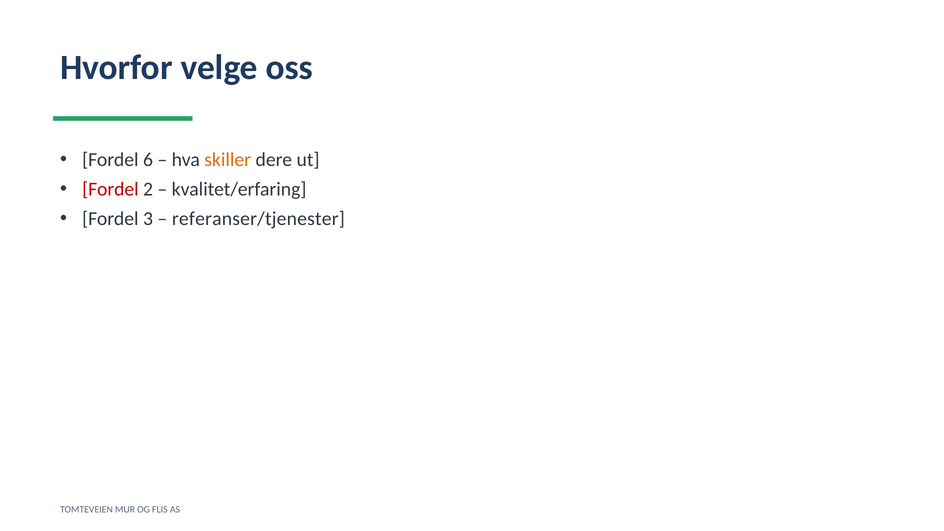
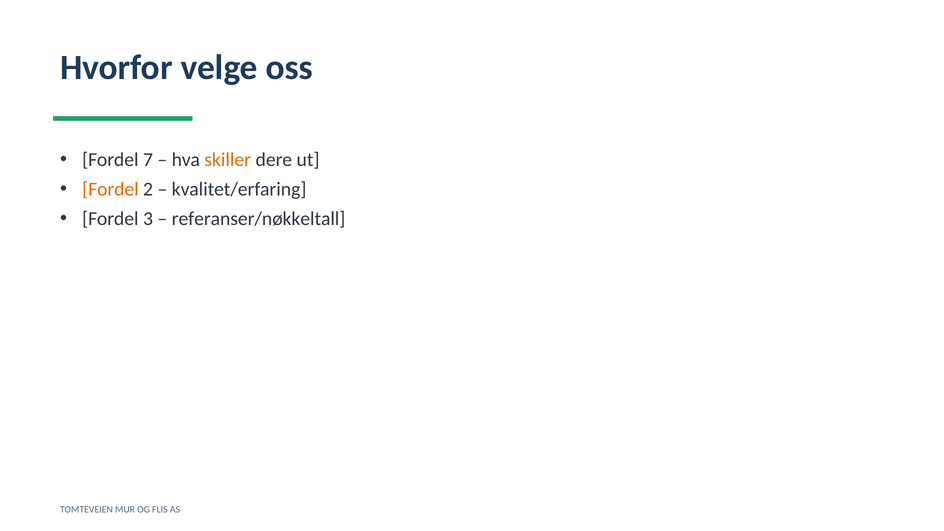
6: 6 -> 7 (148, 160)
Fordel colour: red -> orange (110, 189)
referanser/tjenester: referanser/tjenester -> referanser/nøkkeltall (259, 219)
